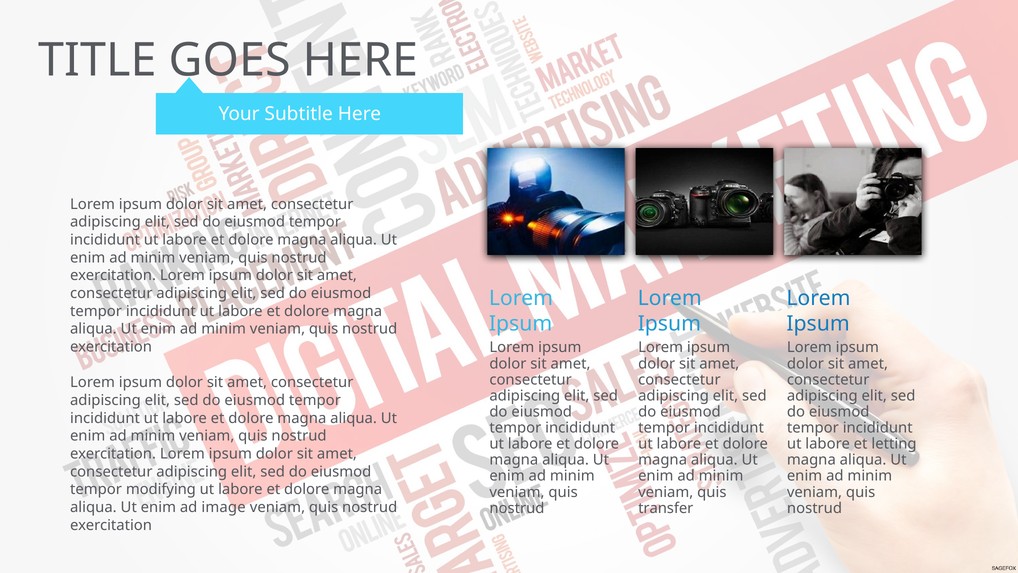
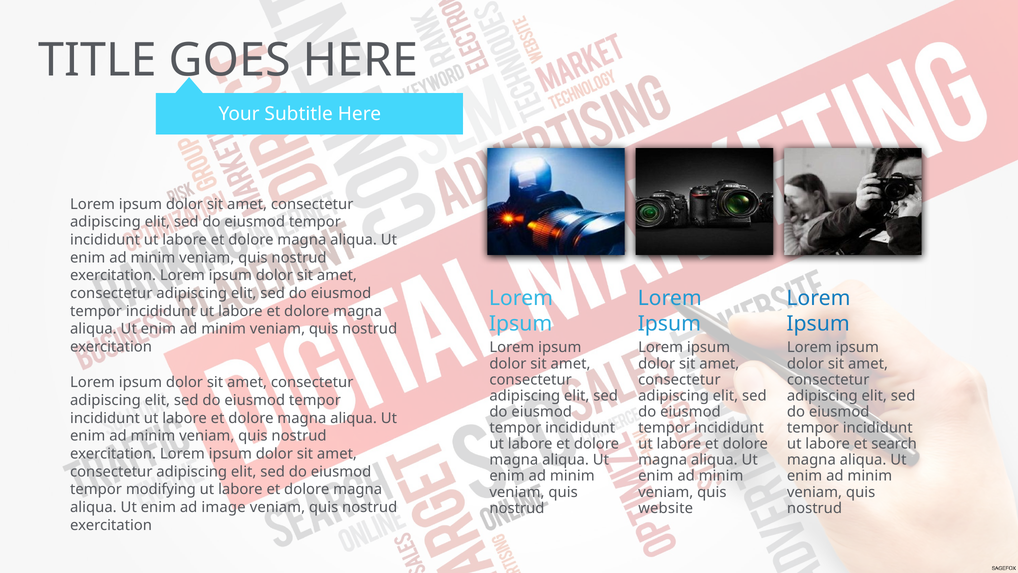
letting: letting -> search (894, 444)
transfer: transfer -> website (666, 508)
